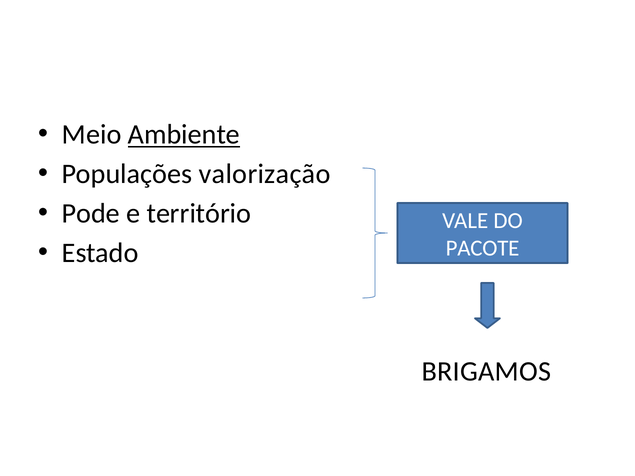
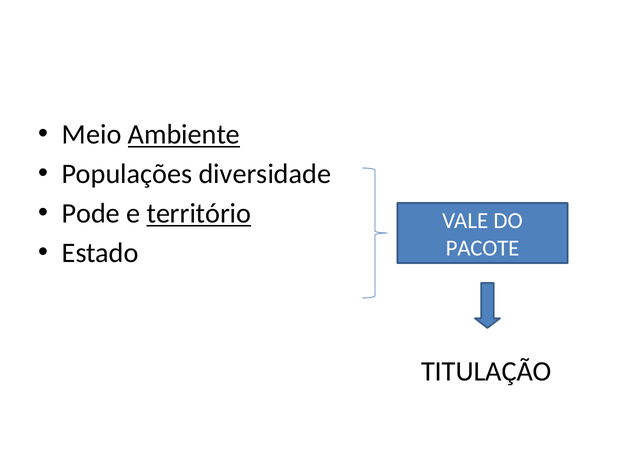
valorização: valorização -> diversidade (265, 174)
território underline: none -> present (199, 214)
BRIGAMOS: BRIGAMOS -> TITULAÇÃO (486, 372)
